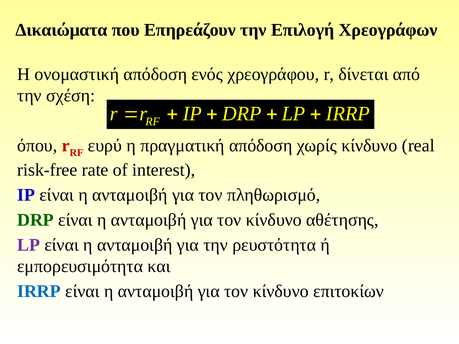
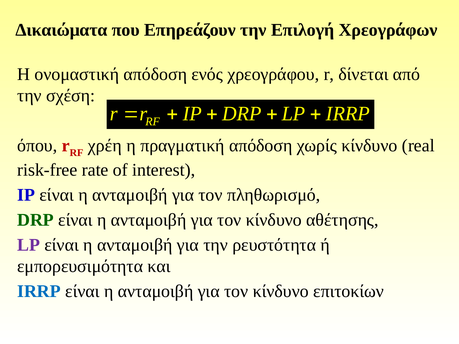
ευρύ: ευρύ -> χρέη (105, 146)
